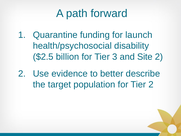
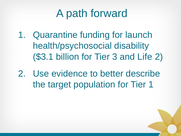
$2.5: $2.5 -> $3.1 (43, 57)
Site: Site -> Life (145, 57)
Tier 2: 2 -> 1 (151, 84)
